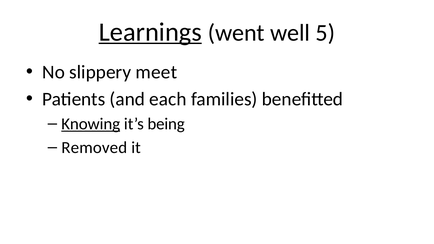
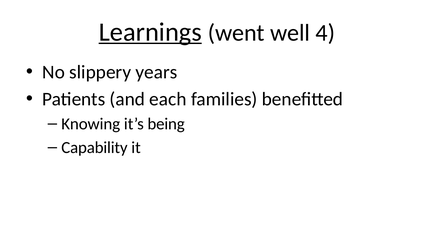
5: 5 -> 4 (325, 33)
meet: meet -> years (156, 72)
Knowing underline: present -> none (91, 124)
Removed: Removed -> Capability (94, 148)
